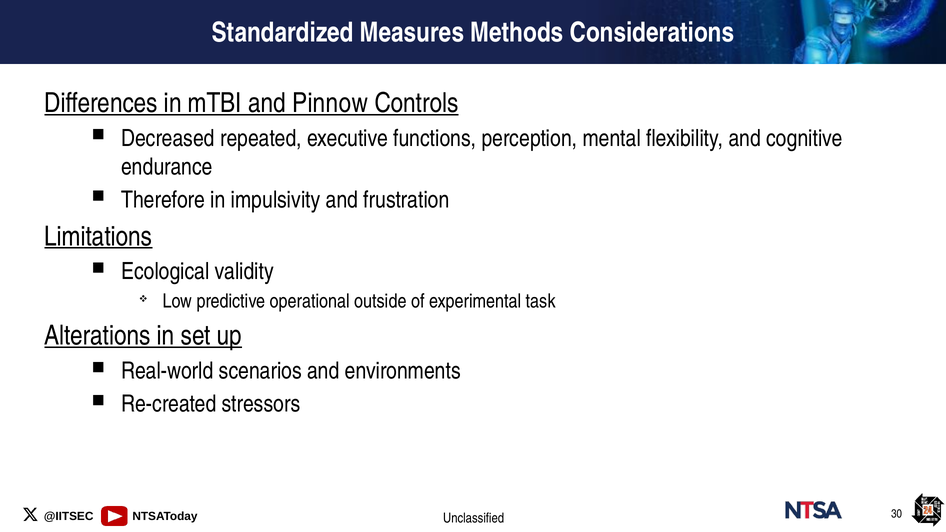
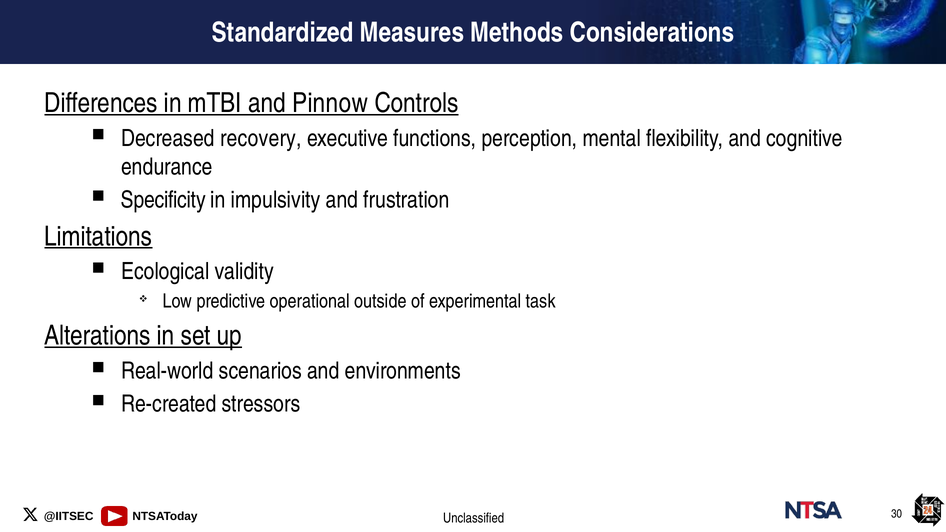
repeated: repeated -> recovery (261, 138)
Therefore: Therefore -> Specificity (163, 200)
